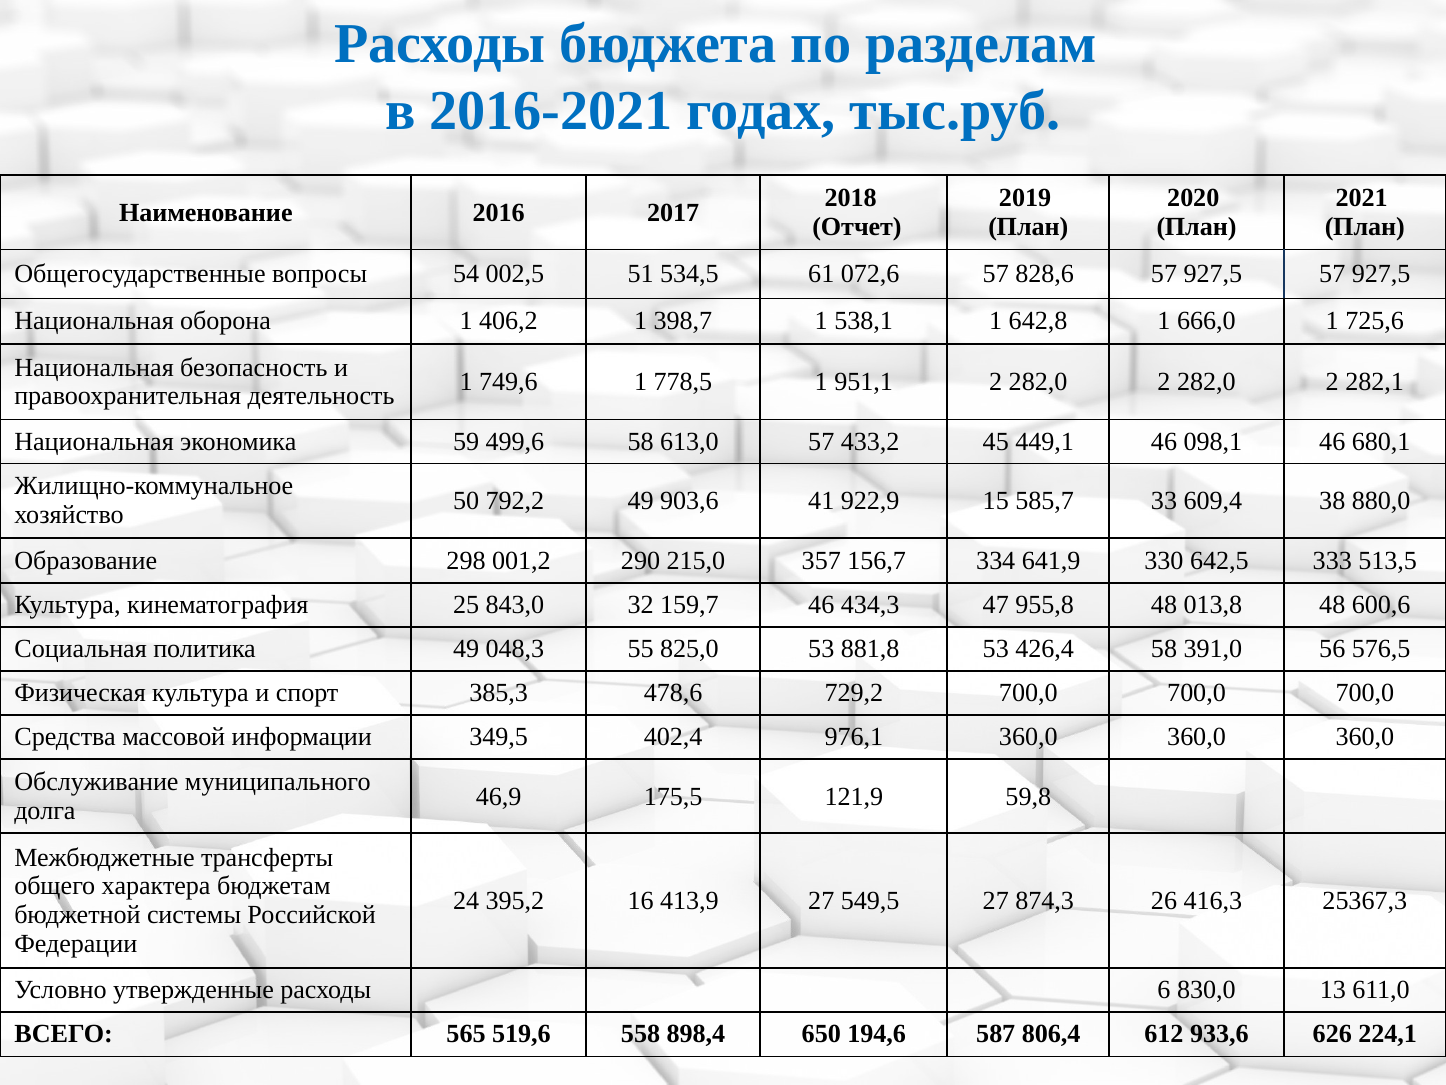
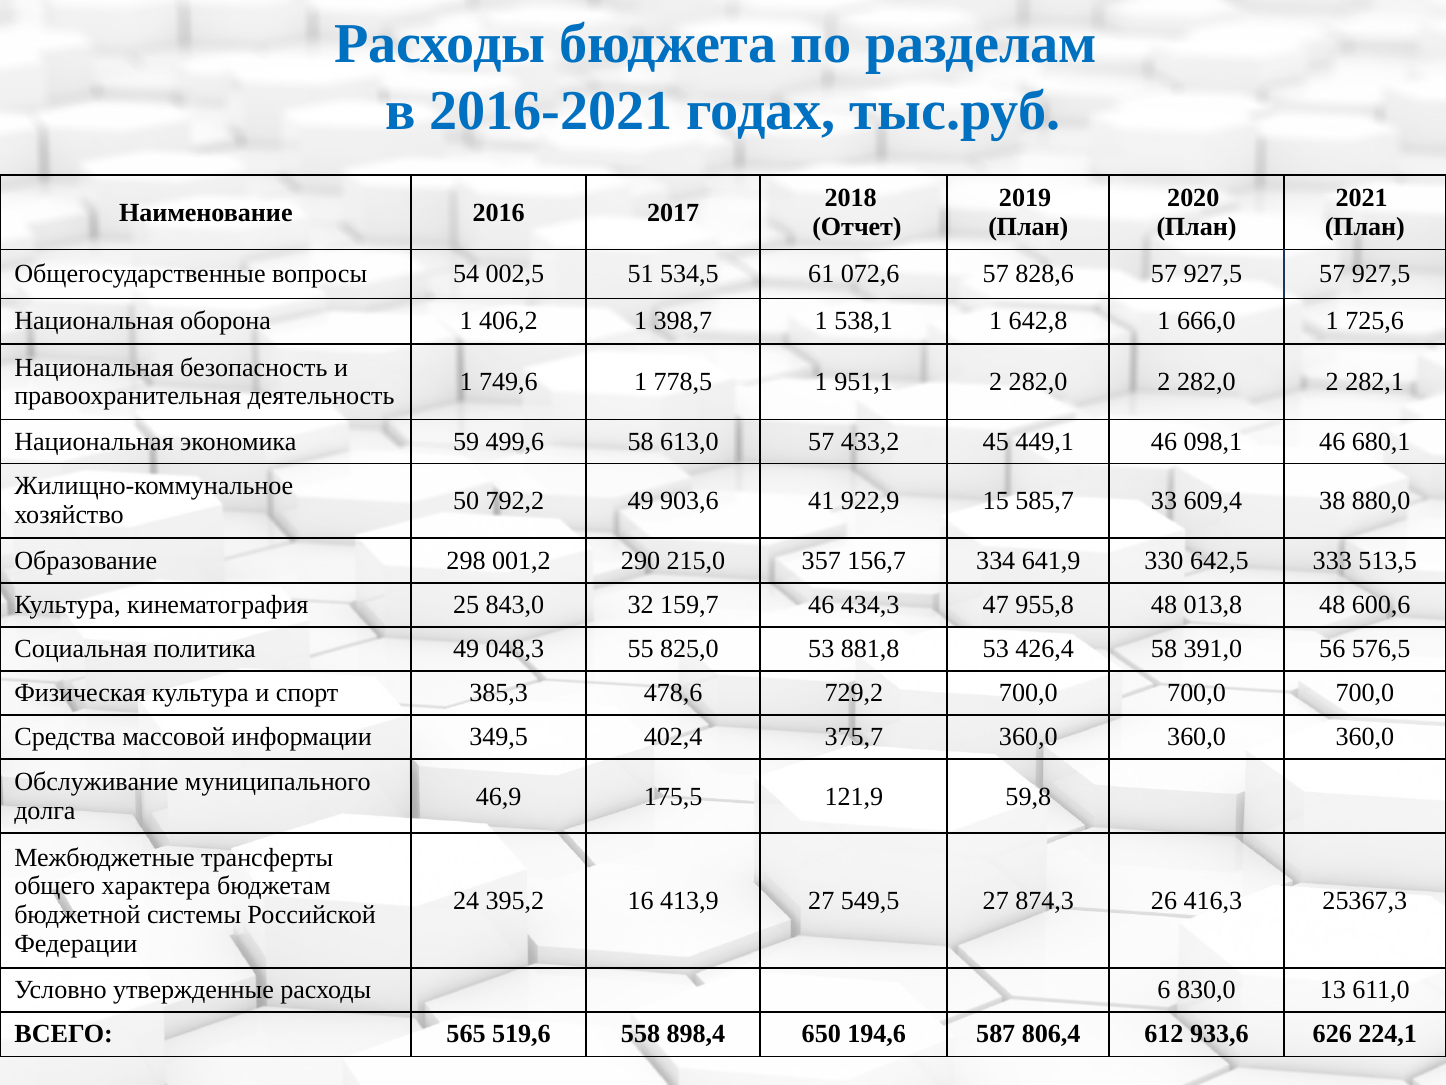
976,1: 976,1 -> 375,7 (854, 737)
